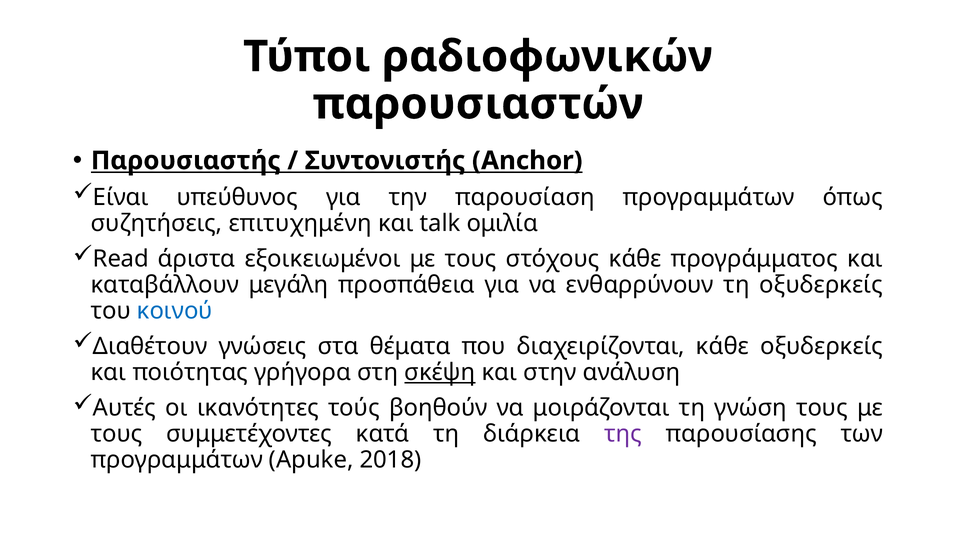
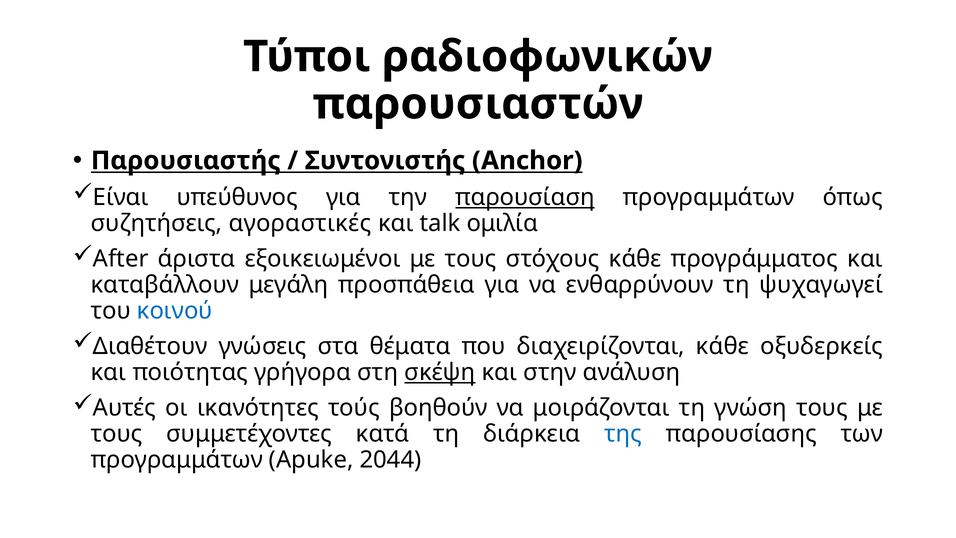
παρουσίαση underline: none -> present (525, 197)
επιτυχημένη: επιτυχημένη -> αγοραστικές (300, 223)
Read: Read -> After (121, 259)
τη οξυδερκείς: οξυδερκείς -> ψυχαγωγεί (821, 285)
της colour: purple -> blue (623, 434)
2018: 2018 -> 2044 (391, 460)
